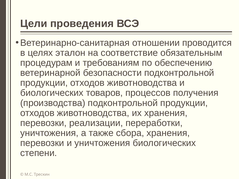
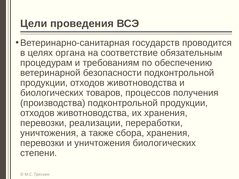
отношении: отношении -> государств (156, 43)
эталон: эталон -> органа (70, 53)
